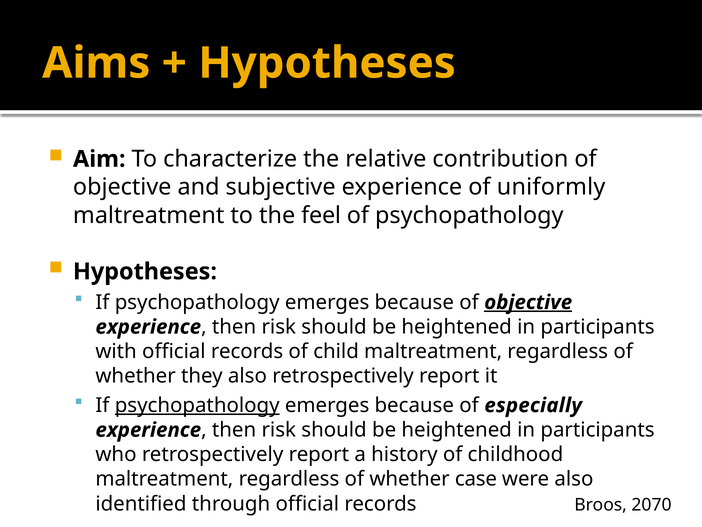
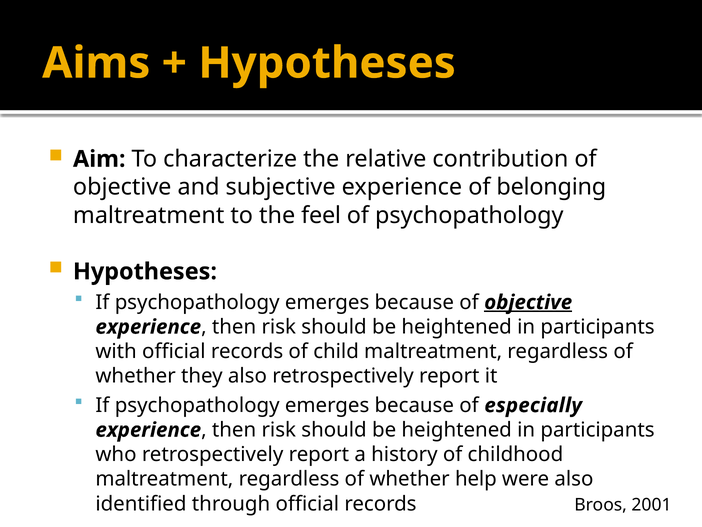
uniformly: uniformly -> belonging (551, 187)
psychopathology underline: present -> none (197, 405)
case: case -> help (476, 479)
2070: 2070 -> 2001 (652, 505)
